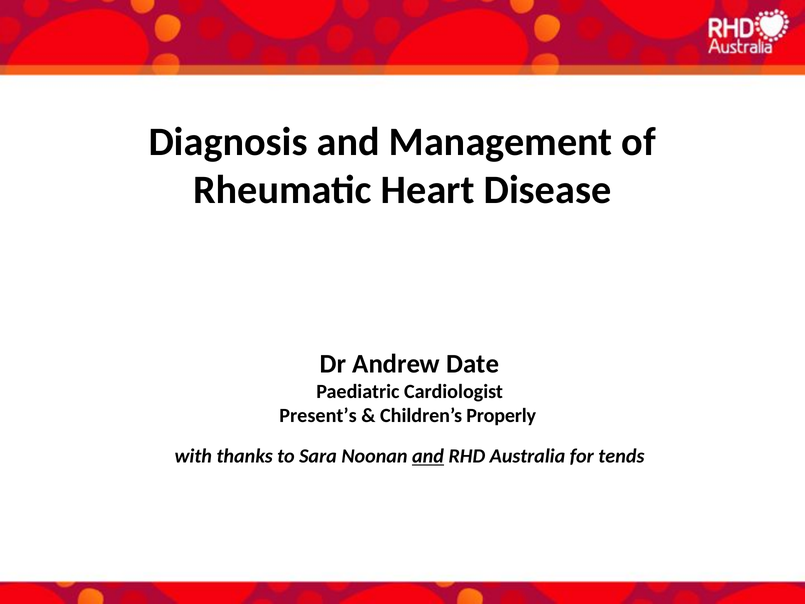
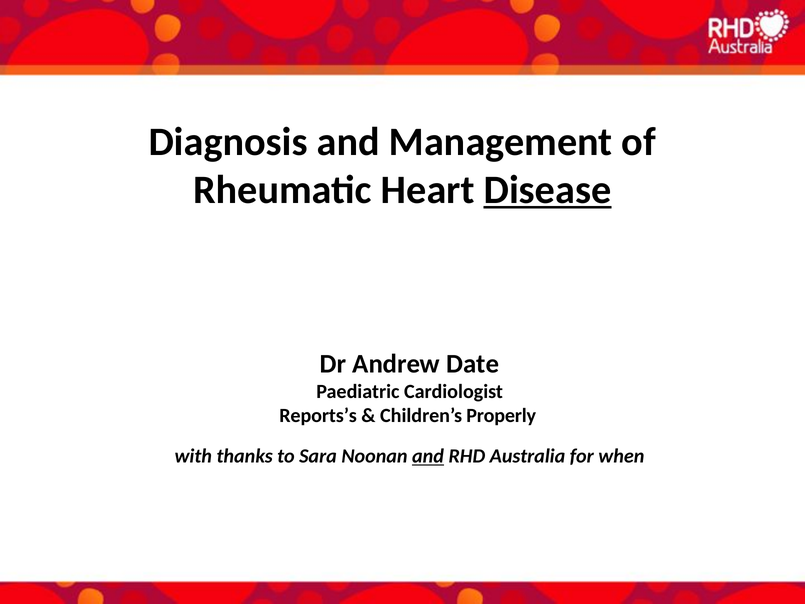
Disease underline: none -> present (548, 190)
Present’s: Present’s -> Reports’s (318, 416)
tends: tends -> when (621, 456)
